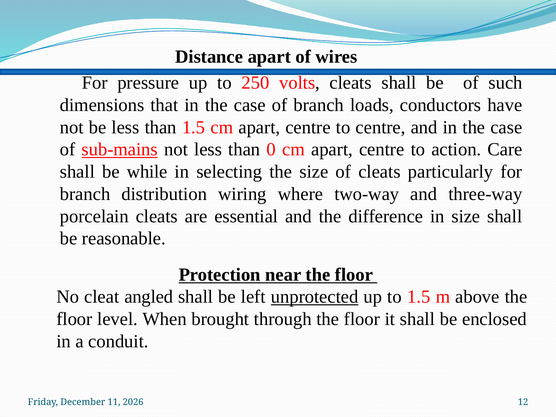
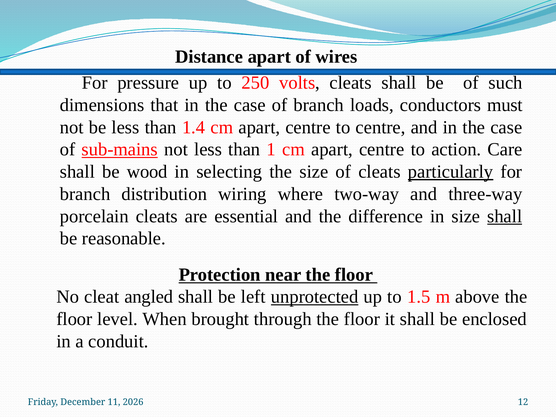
have: have -> must (505, 105)
than 1.5: 1.5 -> 1.4 (194, 127)
0: 0 -> 1 (271, 149)
while: while -> wood (147, 172)
particularly underline: none -> present (451, 172)
shall underline: none -> present (505, 216)
